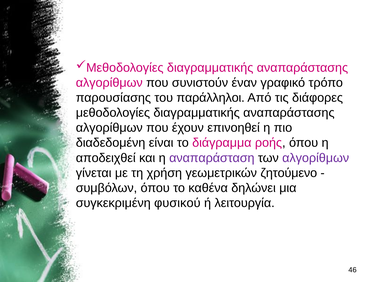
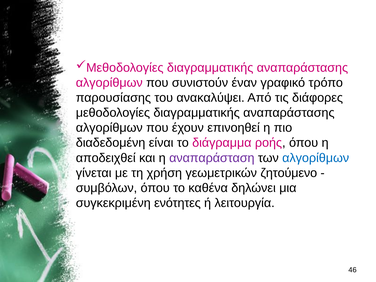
παράλληλοι: παράλληλοι -> ανακαλύψει (211, 98)
αλγορίθμων colour: purple -> blue (316, 158)
φυσικού: φυσικού -> ενότητες (177, 203)
